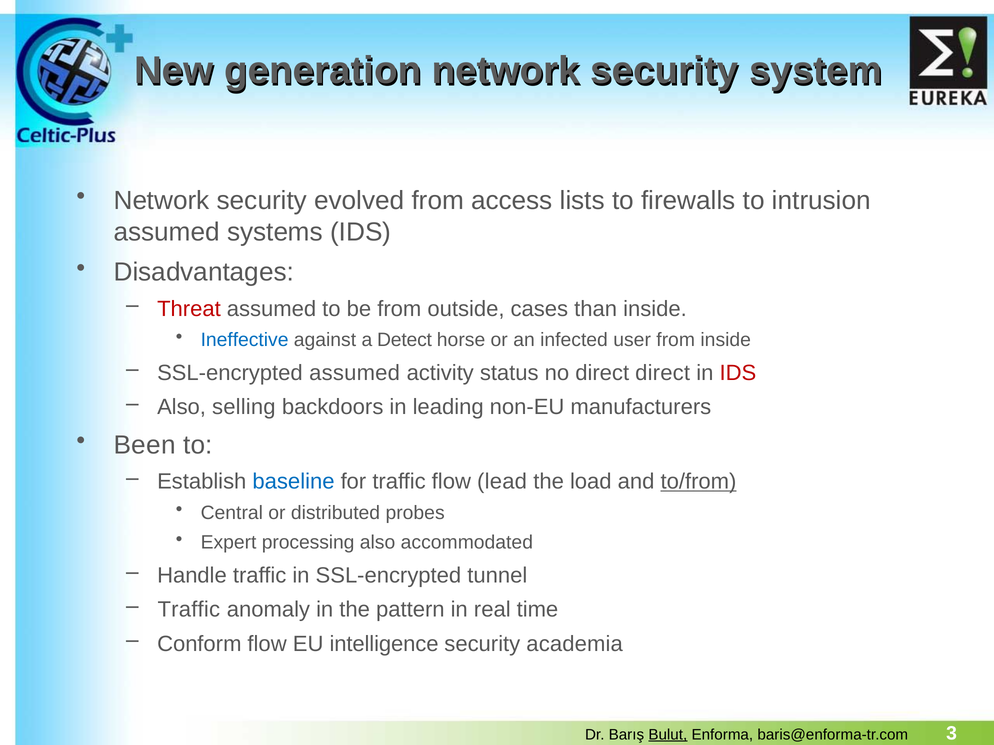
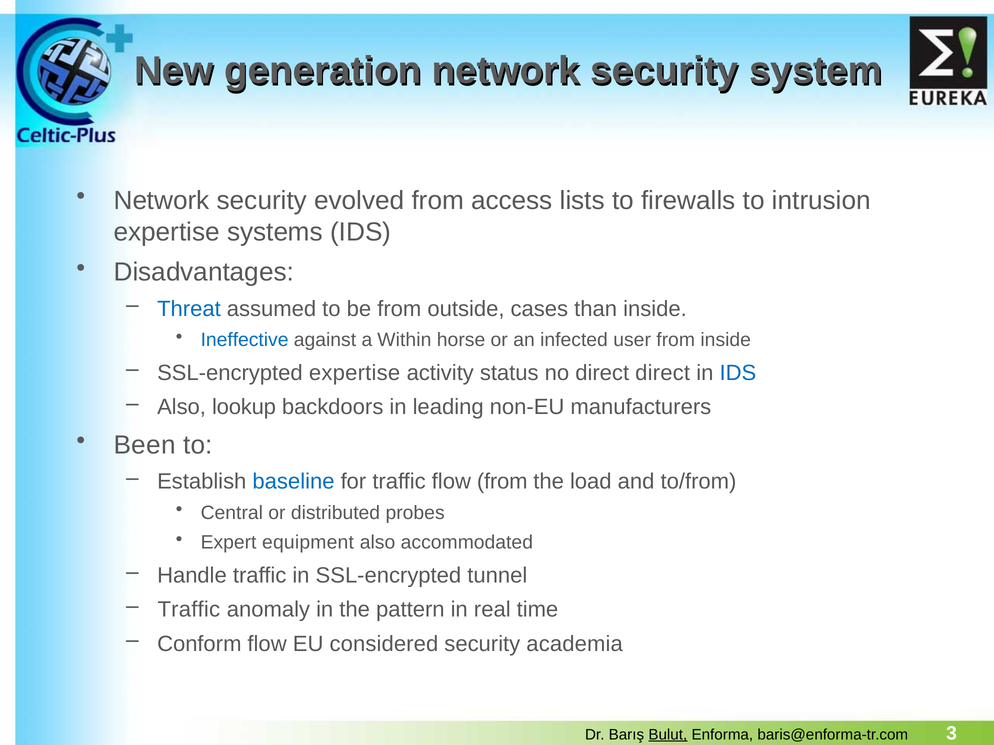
assumed: assumed -> expertise (167, 232)
Threat colour: red -> blue (189, 309)
Detect: Detect -> Within (404, 340)
SSL-encrypted assumed: assumed -> expertise (355, 373)
IDS colour: red -> blue (738, 373)
selling: selling -> lookup (244, 407)
flow lead: lead -> from (502, 482)
to/from underline: present -> none (699, 482)
processing: processing -> equipment (308, 543)
intelligence: intelligence -> considered (384, 644)
